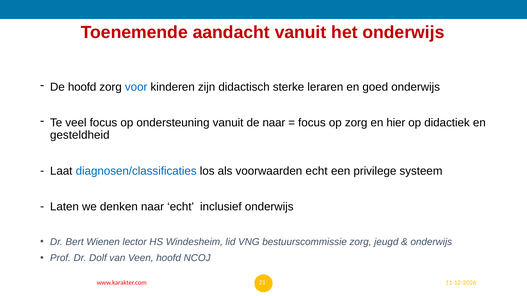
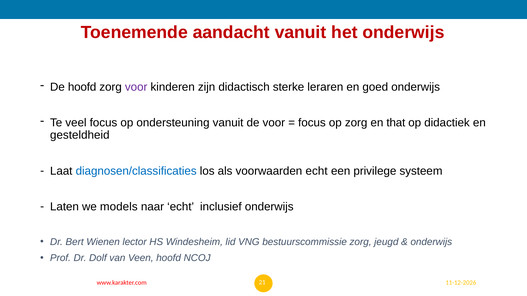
voor colour: blue -> purple (136, 87)
de naar: naar -> voor (274, 123)
hier: hier -> that (396, 123)
denken: denken -> models (119, 207)
